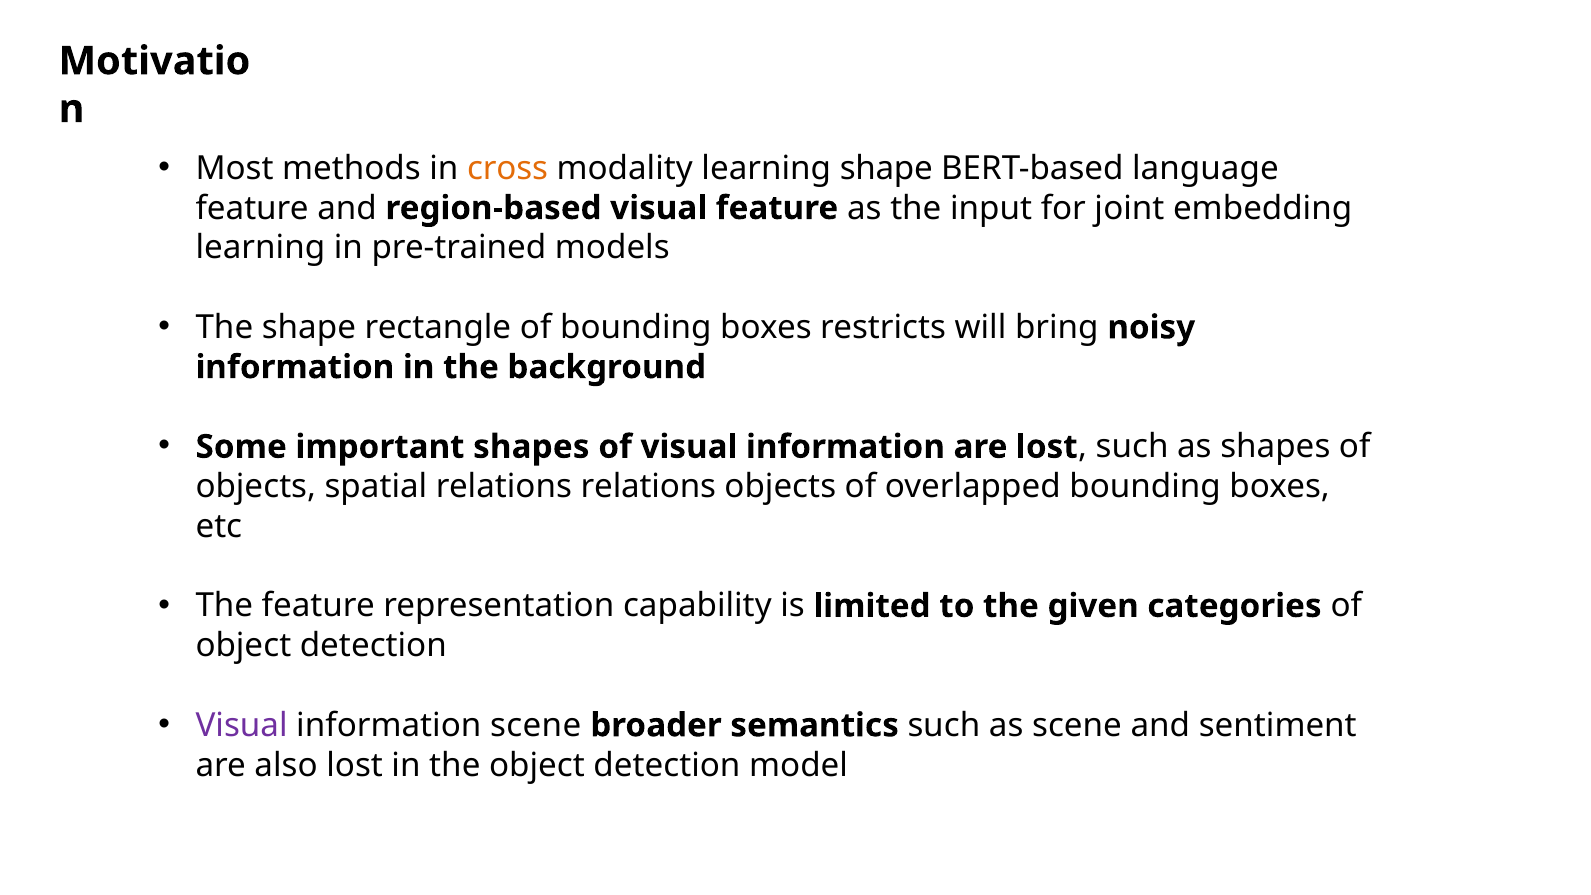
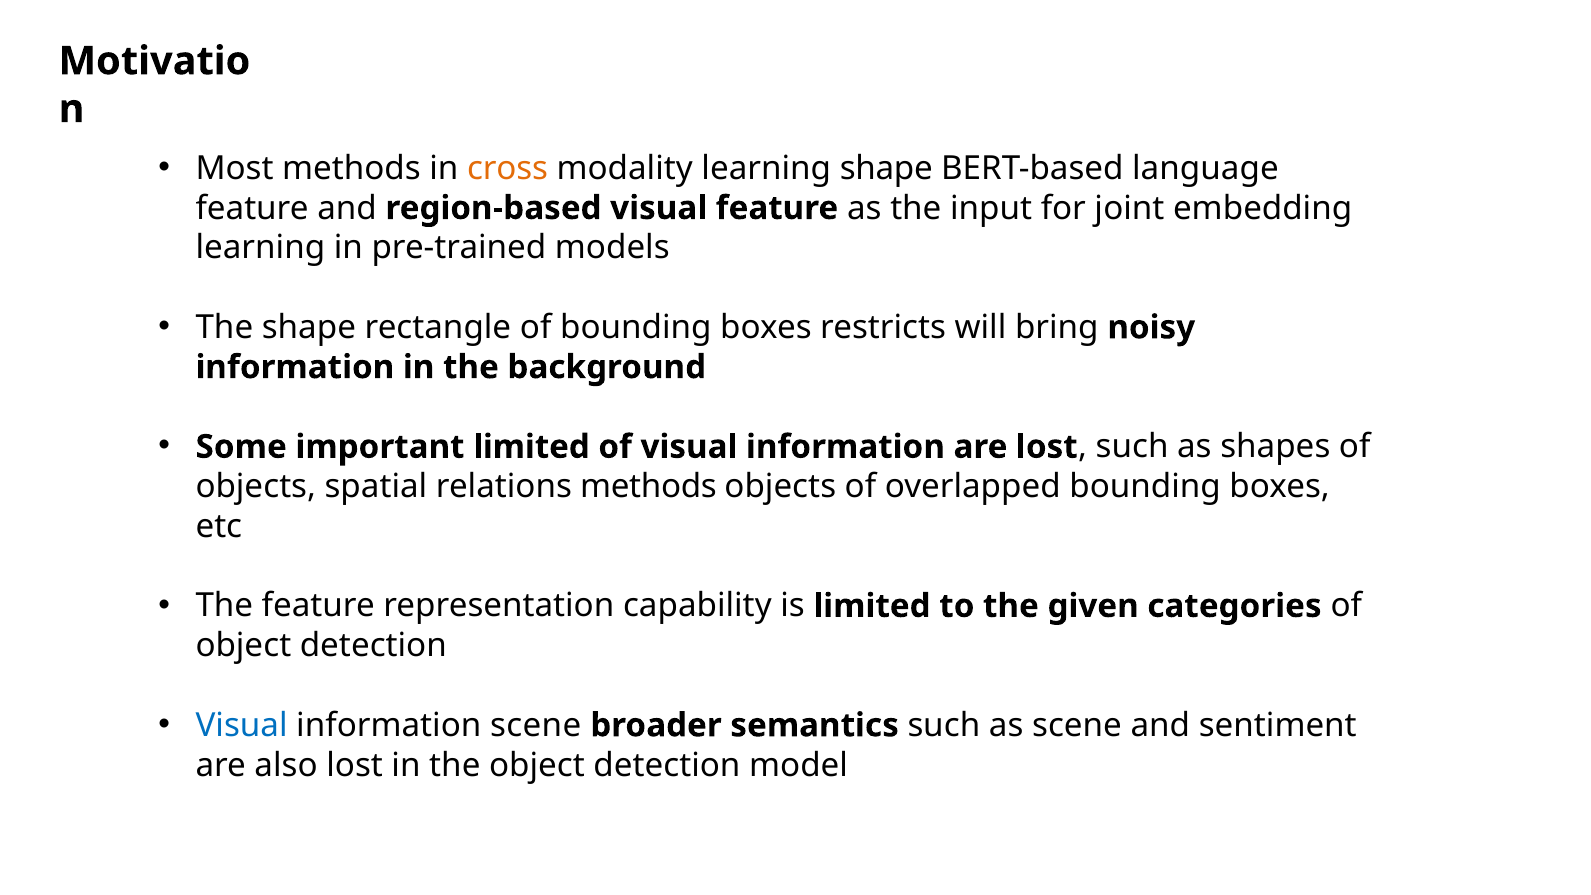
important shapes: shapes -> limited (531, 447)
relations relations: relations -> methods (648, 487)
Visual colour: purple -> blue (242, 725)
